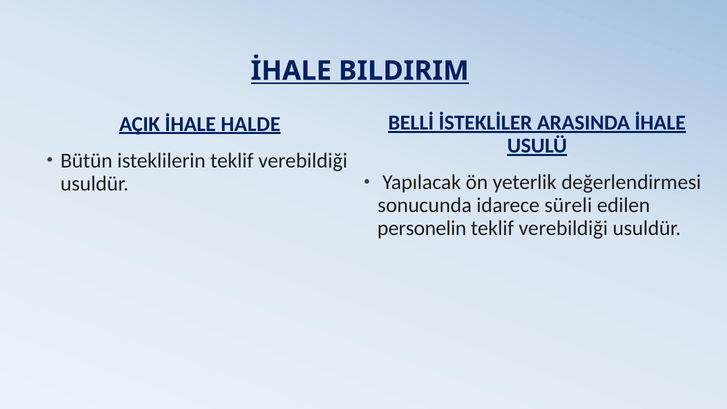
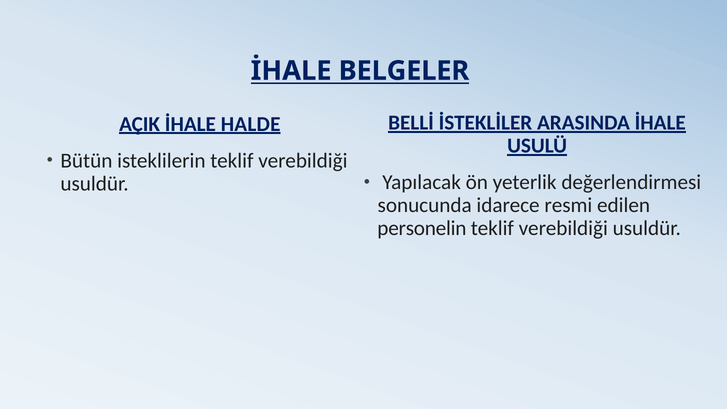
BILDIRIM: BILDIRIM -> BELGELER (404, 71)
süreli: süreli -> resmi (568, 205)
